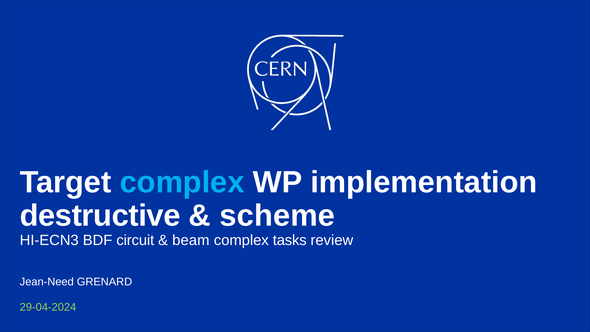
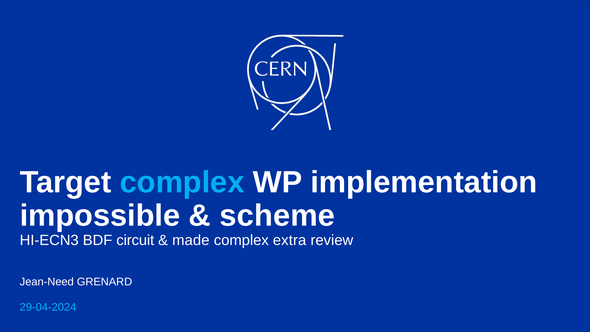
destructive: destructive -> impossible (100, 216)
beam: beam -> made (191, 240)
tasks: tasks -> extra (290, 240)
29-04-2024 colour: light green -> light blue (48, 307)
